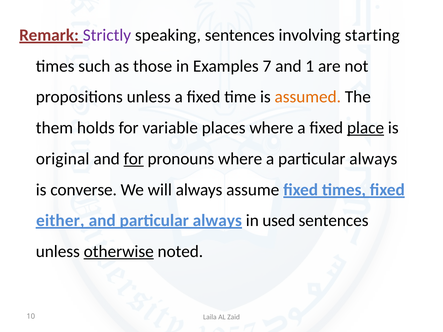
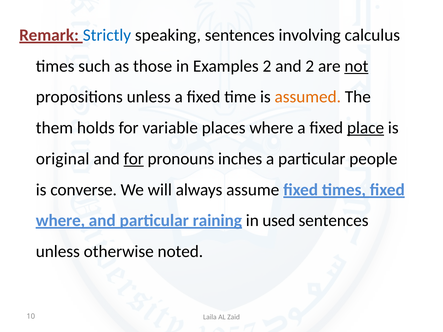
Strictly colour: purple -> blue (107, 35)
starting: starting -> calculus (372, 35)
Examples 7: 7 -> 2 (267, 66)
and 1: 1 -> 2 (310, 66)
not underline: none -> present (356, 66)
pronouns where: where -> inches (240, 159)
a particular always: always -> people (373, 159)
either: either -> where (60, 221)
and particular always: always -> raining (217, 221)
otherwise underline: present -> none (119, 252)
